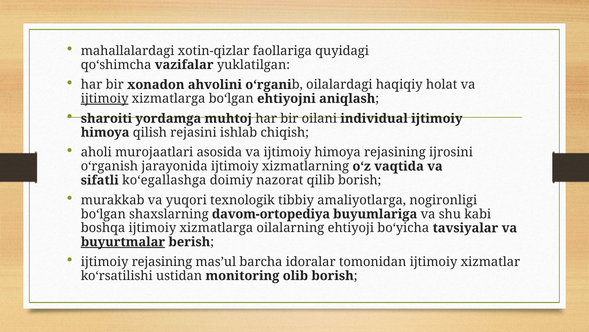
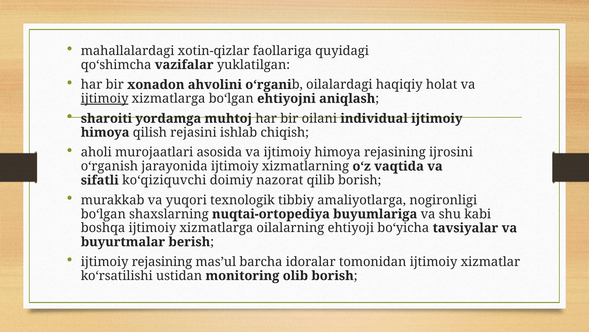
ko‘egallashga: ko‘egallashga -> ko‘qiziquvchi (164, 180)
davom-ortopediya: davom-ortopediya -> nuqtai-ortopediya (271, 214)
buyurtmalar underline: present -> none (123, 241)
